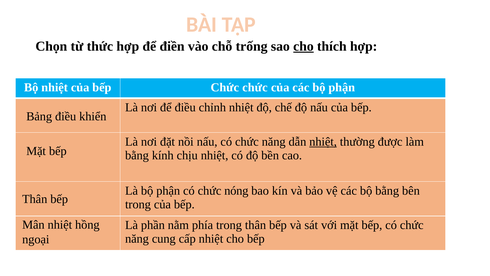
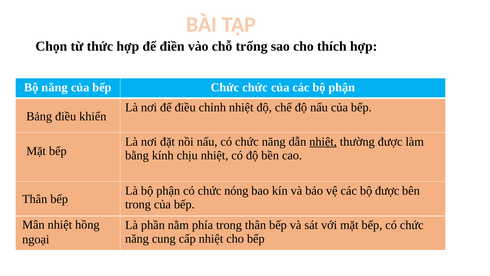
cho underline: present -> none (303, 46)
Bộ nhiệt: nhiệt -> năng (55, 87)
bộ bằng: bằng -> được (387, 191)
